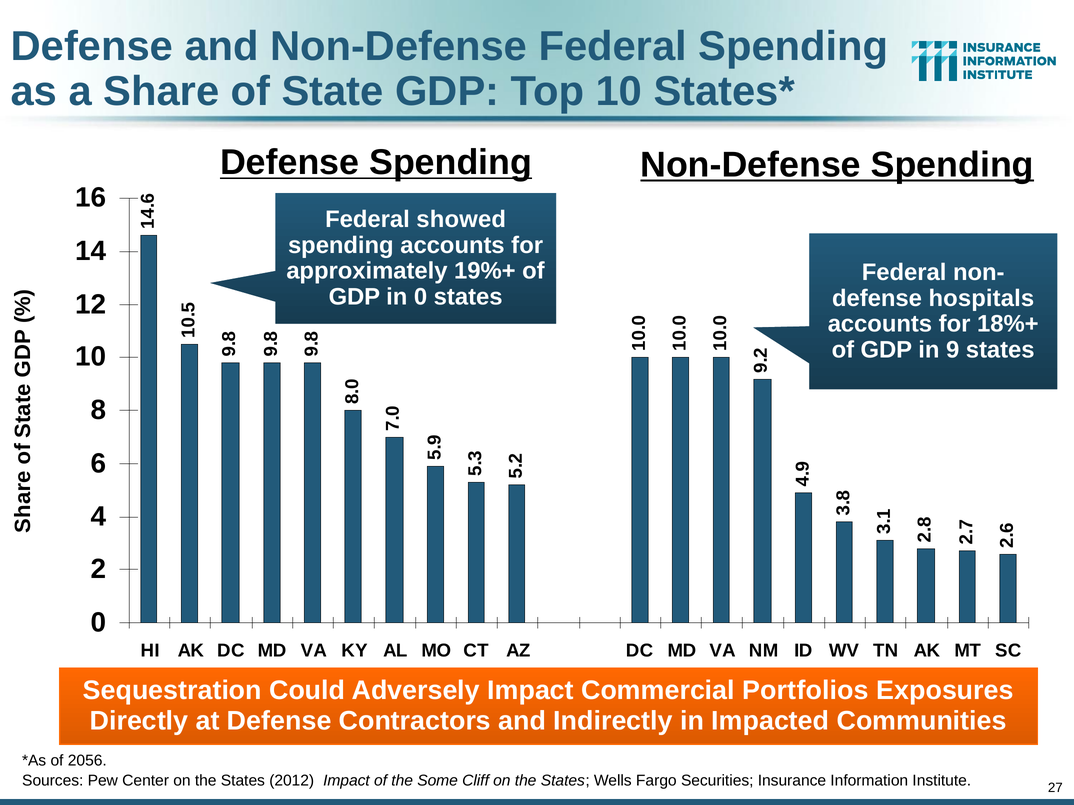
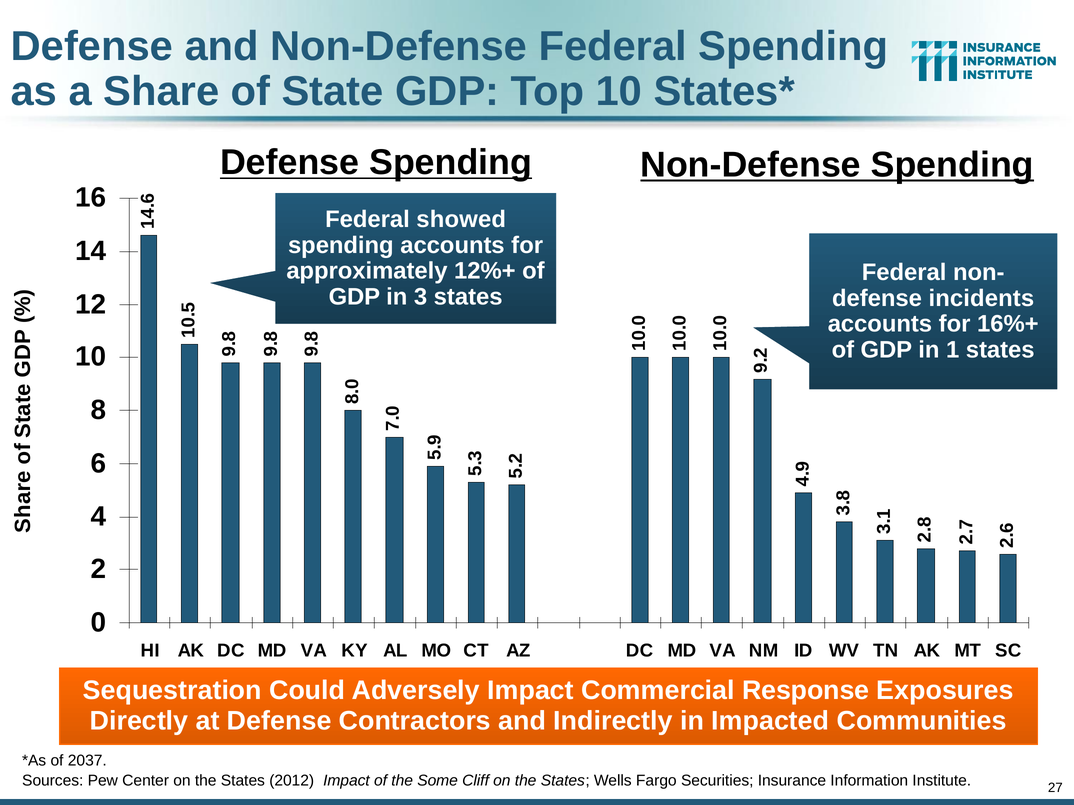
19%+: 19%+ -> 12%+ (485, 271)
in 0: 0 -> 3 (421, 297)
hospitals: hospitals -> incidents (981, 298)
18%+: 18%+ -> 16%+ (1008, 324)
in 9: 9 -> 1 (953, 350)
Portfolios: Portfolios -> Response (806, 691)
2056: 2056 -> 2037 (87, 761)
